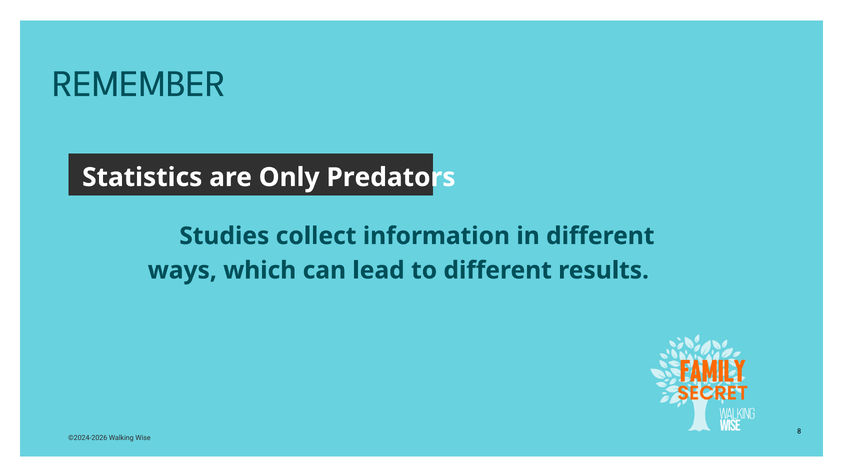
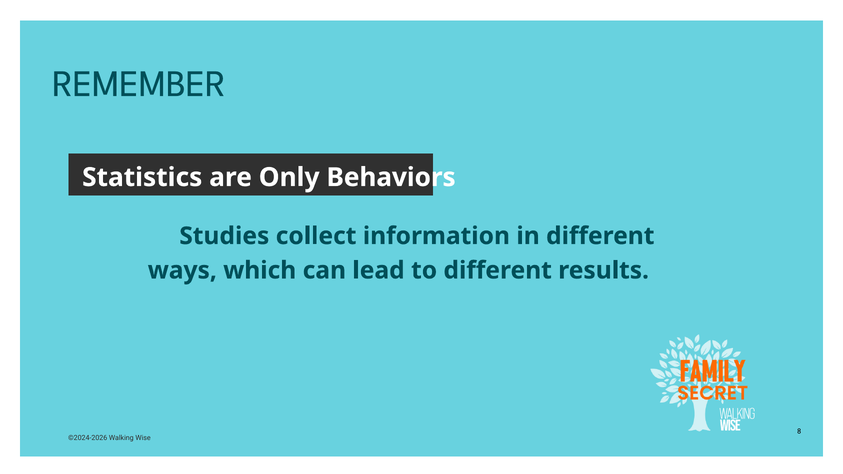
Predators: Predators -> Behaviors (391, 177)
